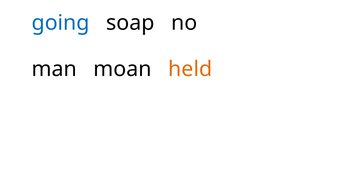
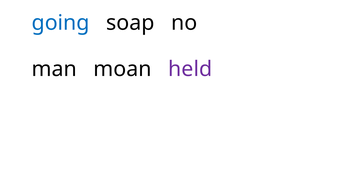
held colour: orange -> purple (190, 69)
